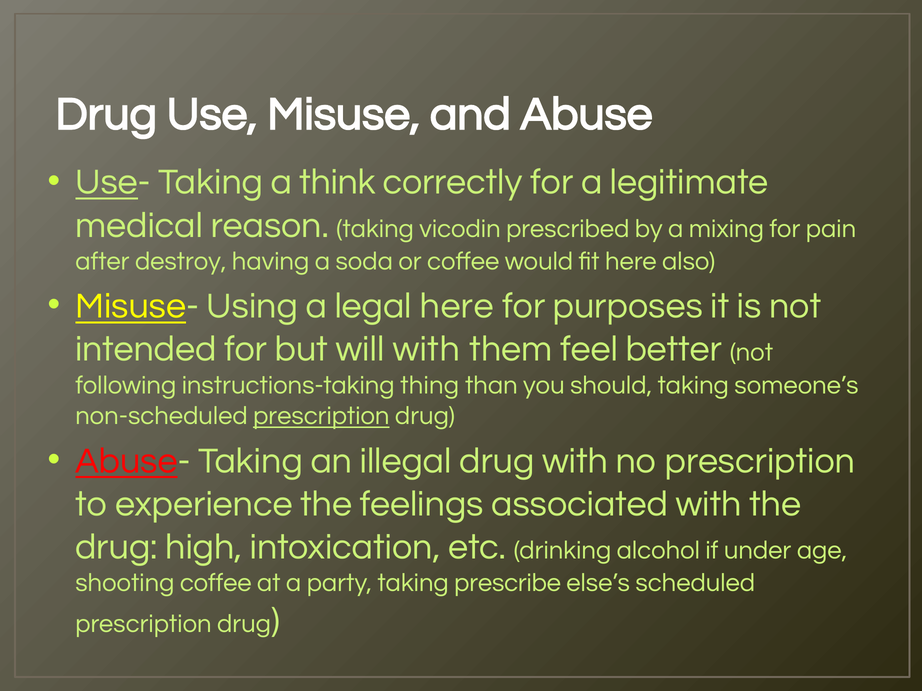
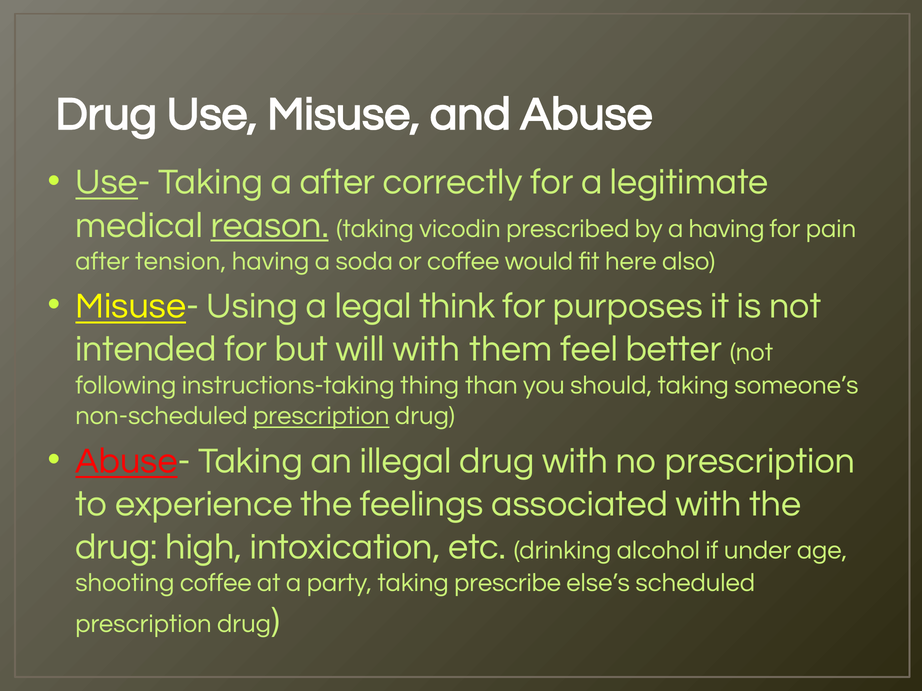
a think: think -> after (337, 182)
reason underline: none -> present (270, 225)
a mixing: mixing -> having (727, 229)
destroy: destroy -> tension (181, 262)
legal here: here -> think (457, 306)
